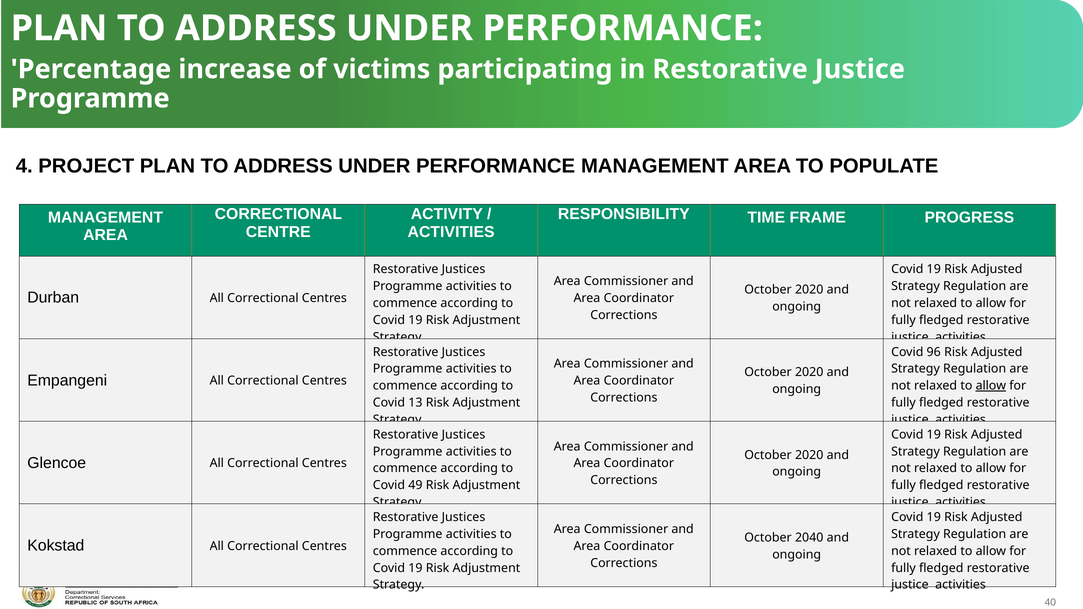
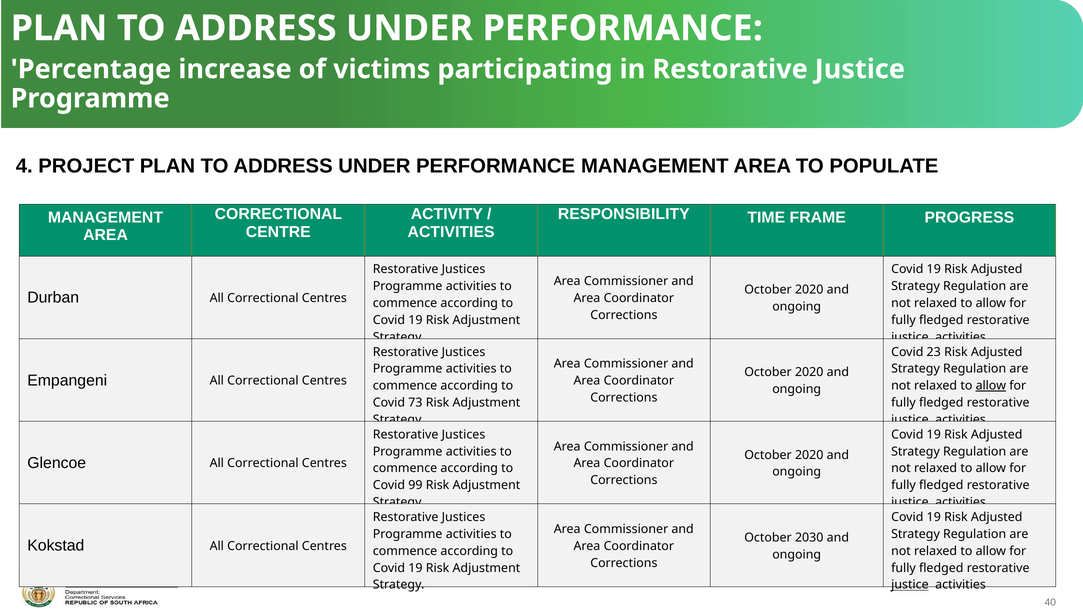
96: 96 -> 23 (934, 352)
13: 13 -> 73 (415, 403)
49: 49 -> 99 (415, 485)
2040: 2040 -> 2030 (809, 538)
justice underline: none -> present (910, 585)
